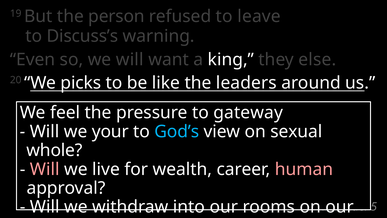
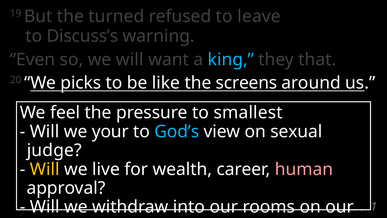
person: person -> turned (116, 16)
king colour: white -> light blue (231, 59)
else: else -> that (317, 59)
the leaders: leaders -> screens (246, 83)
gateway: gateway -> smallest (248, 113)
whole: whole -> judge (54, 150)
Will colour: pink -> yellow (45, 169)
5: 5 -> 1 (374, 206)
